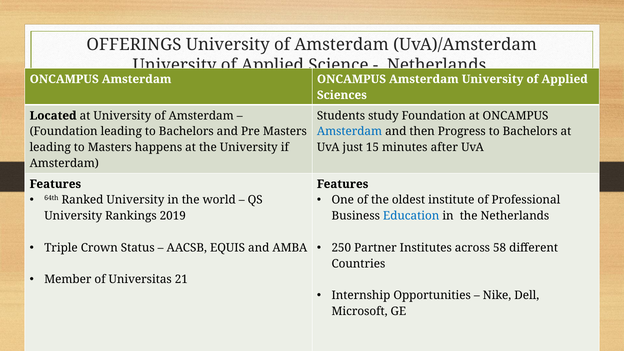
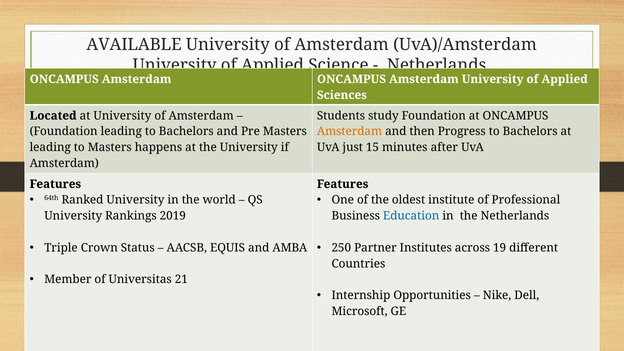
OFFERINGS: OFFERINGS -> AVAILABLE (134, 45)
Amsterdam colour: blue -> orange (350, 132)
58: 58 -> 19 (500, 248)
